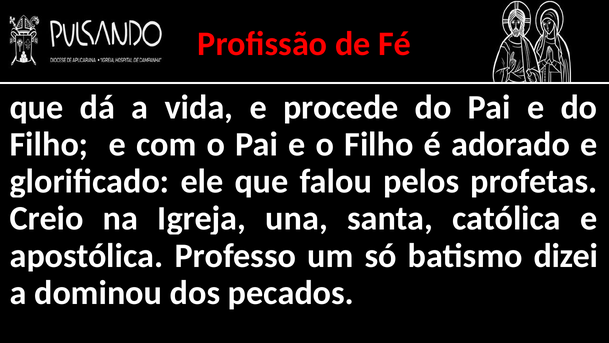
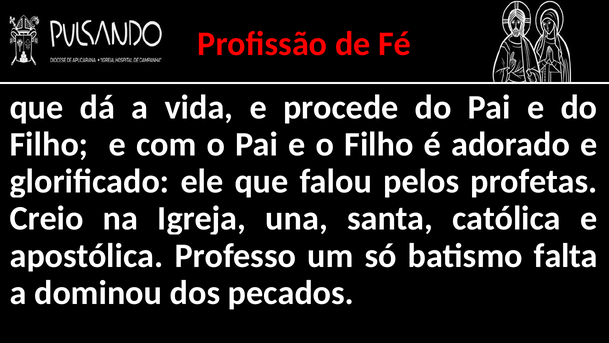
dizei: dizei -> falta (566, 255)
